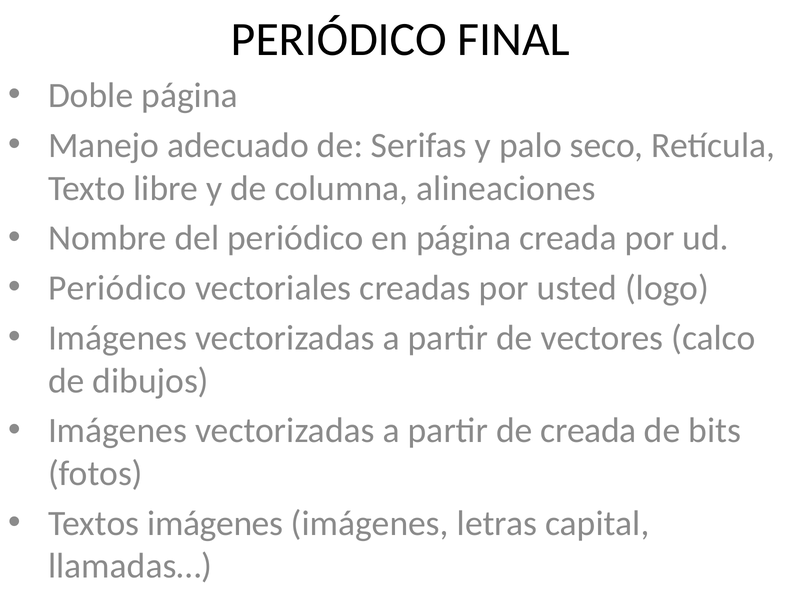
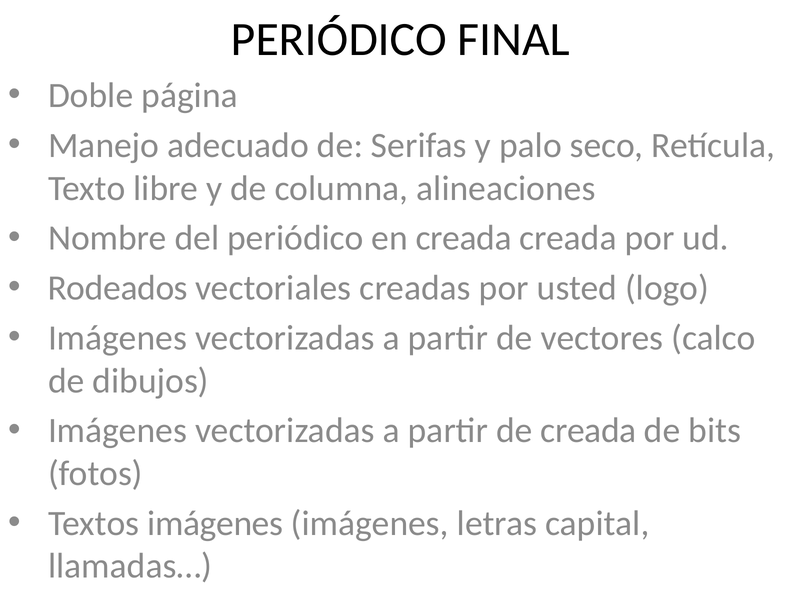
en página: página -> creada (464, 238)
Periódico: Periódico -> Rodeados (118, 288)
